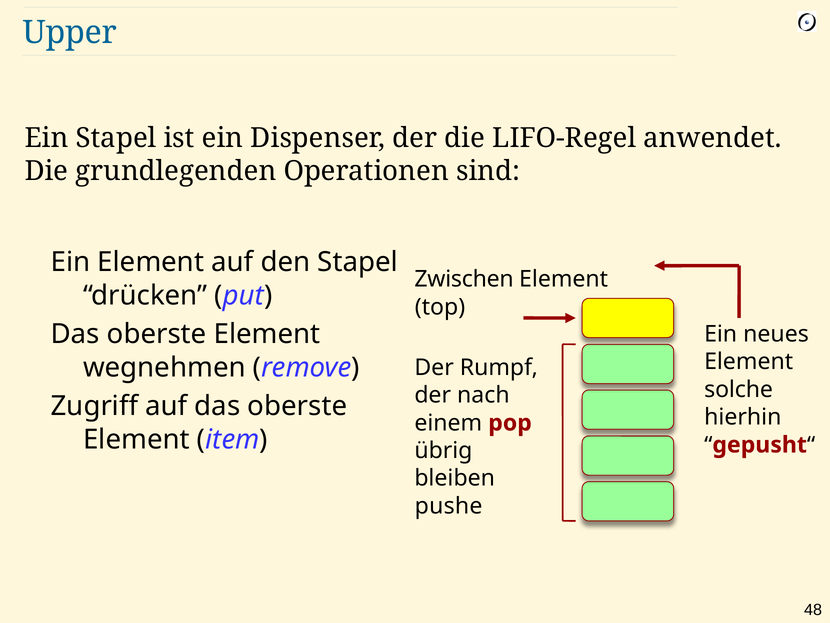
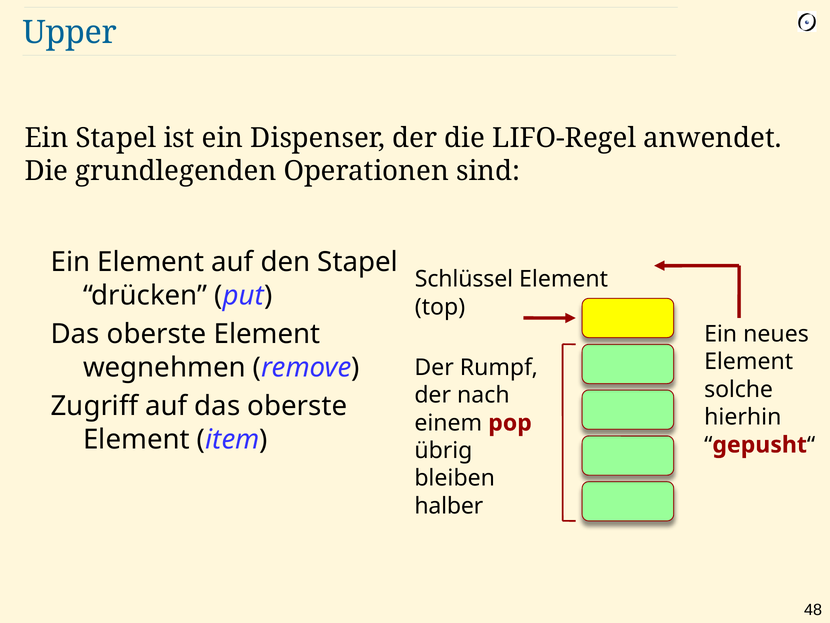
Zwischen: Zwischen -> Schlüssel (464, 279)
pushe: pushe -> halber (449, 506)
